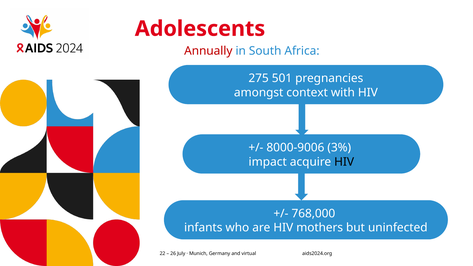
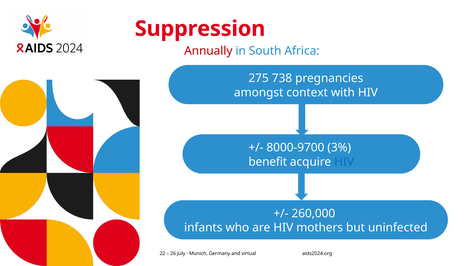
Adolescents: Adolescents -> Suppression (200, 29)
501: 501 -> 738 (282, 78)
8000-9006: 8000-9006 -> 8000-9700 (295, 148)
impact: impact -> benefit (268, 162)
HIV colour: black -> blue (344, 162)
768,000: 768,000 -> 260,000 (313, 214)
